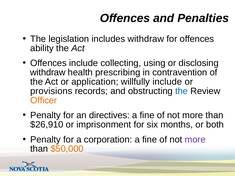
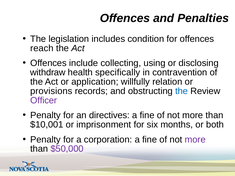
includes withdraw: withdraw -> condition (146, 39)
ability: ability -> reach (42, 48)
prescribing: prescribing -> specifically (118, 72)
willfully include: include -> relation (167, 82)
Officer colour: orange -> purple (44, 100)
$26,910: $26,910 -> $10,001 (47, 125)
$50,000 colour: orange -> purple (67, 149)
